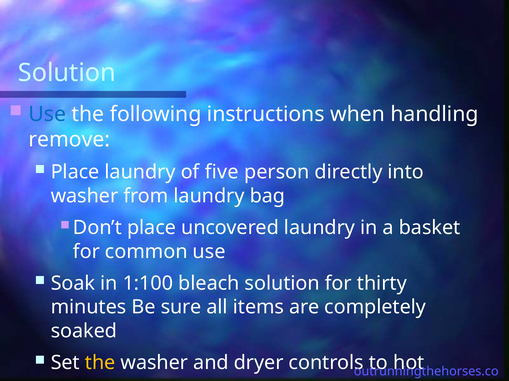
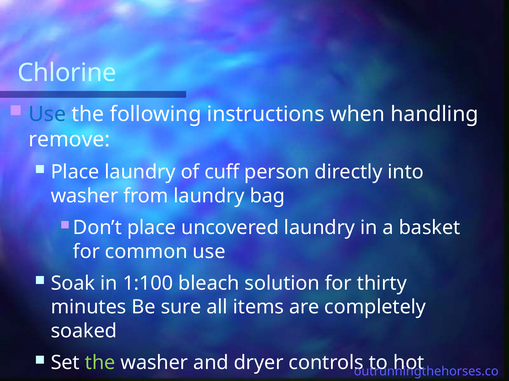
Solution: Solution -> Chlorine (67, 73)
five: five -> cuff (222, 172)
the colour: yellow -> light green (100, 363)
